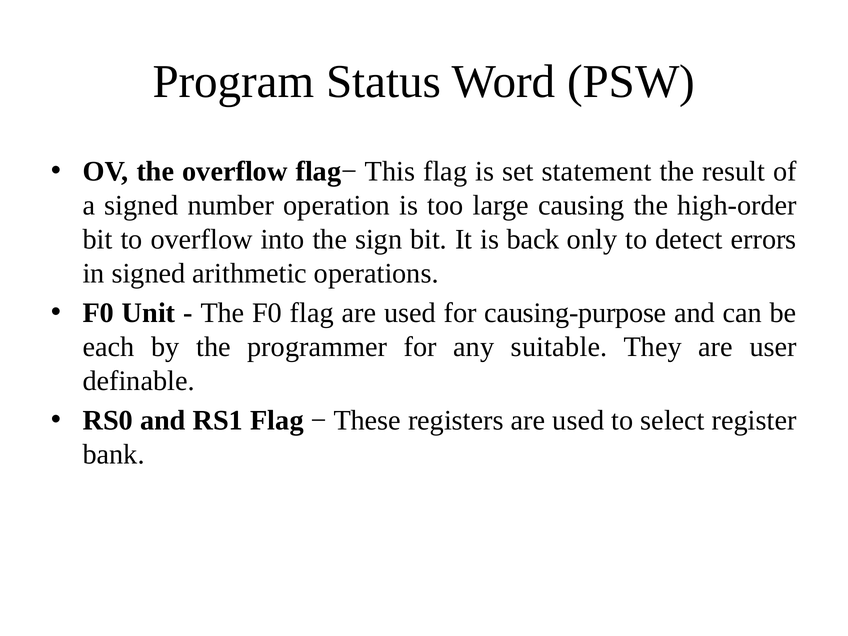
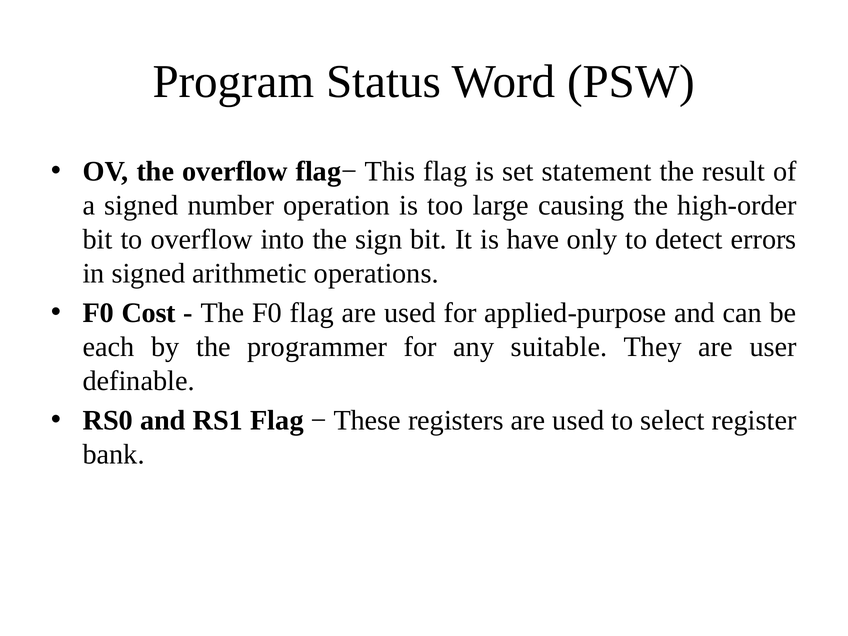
back: back -> have (533, 239)
Unit: Unit -> Cost (149, 313)
causing-purpose: causing-purpose -> applied-purpose (575, 313)
